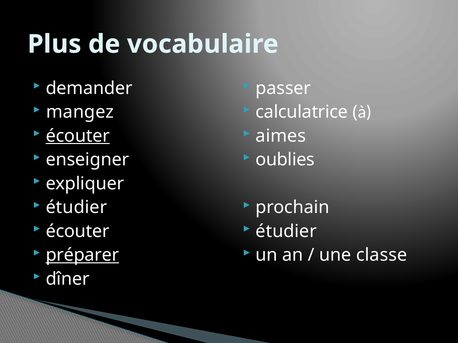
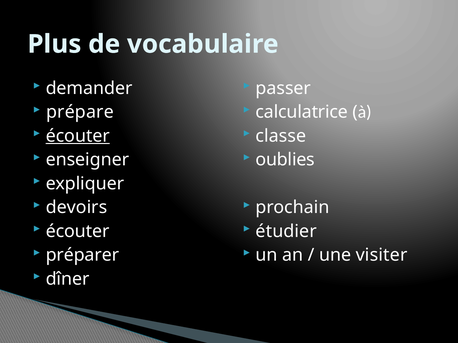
mangez: mangez -> prépare (80, 112)
aimes: aimes -> classe (281, 136)
étudier: étudier -> devoirs (76, 208)
préparer underline: present -> none (82, 255)
classe: classe -> visiter (382, 255)
